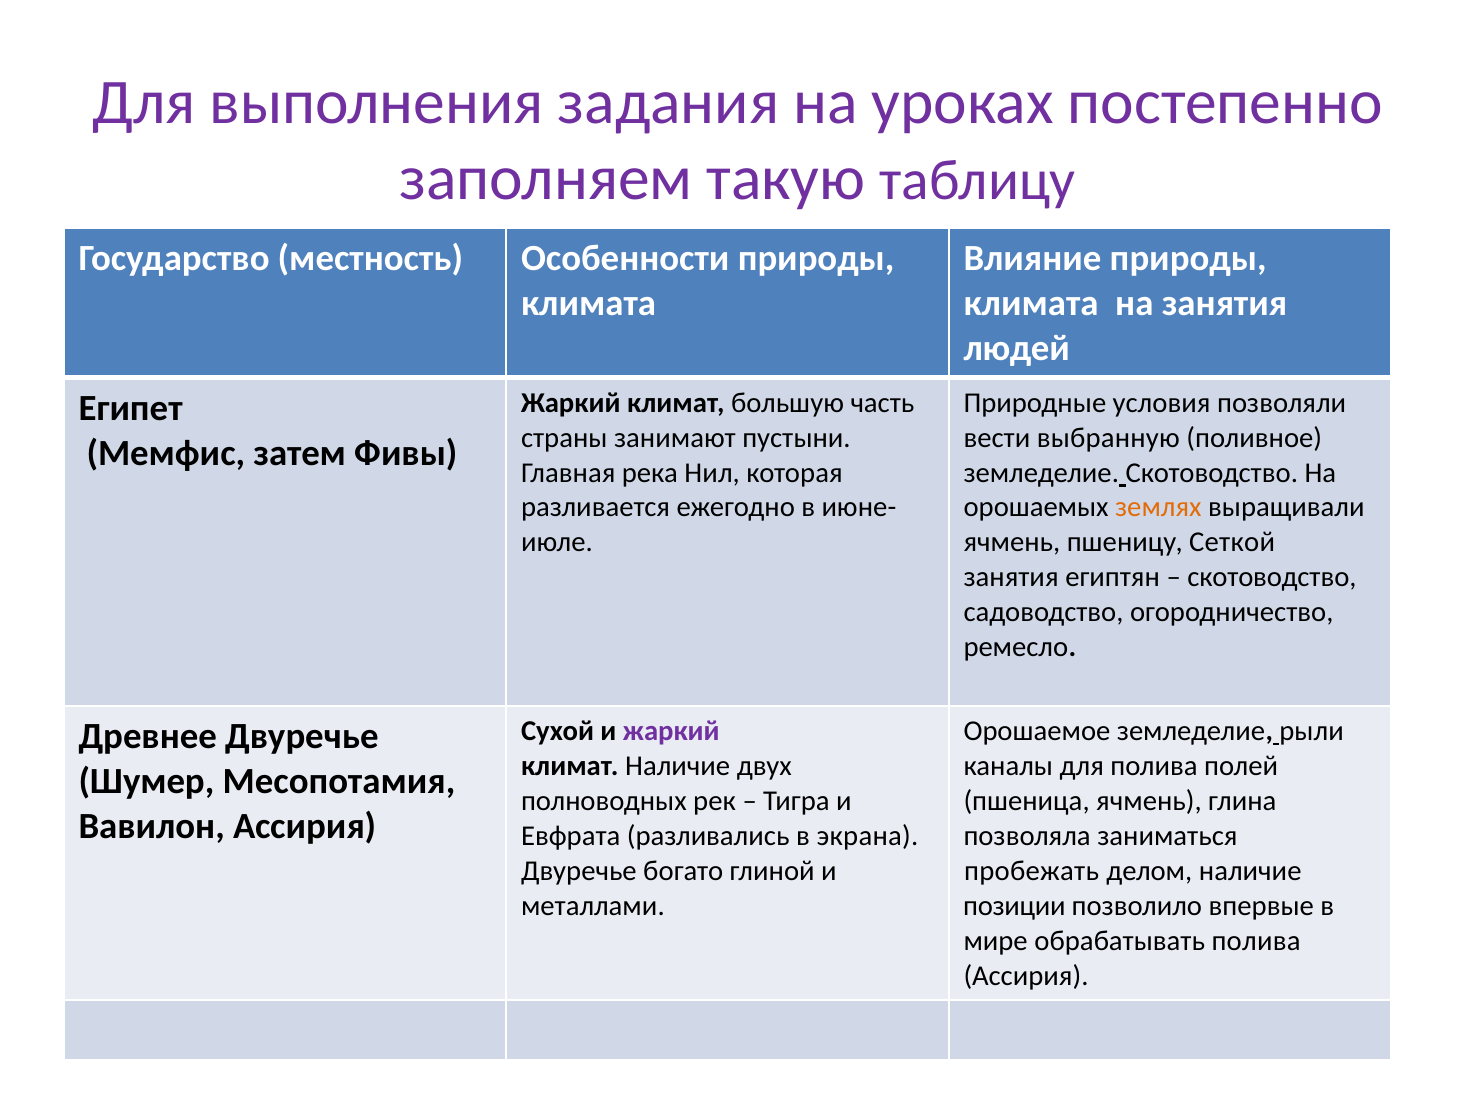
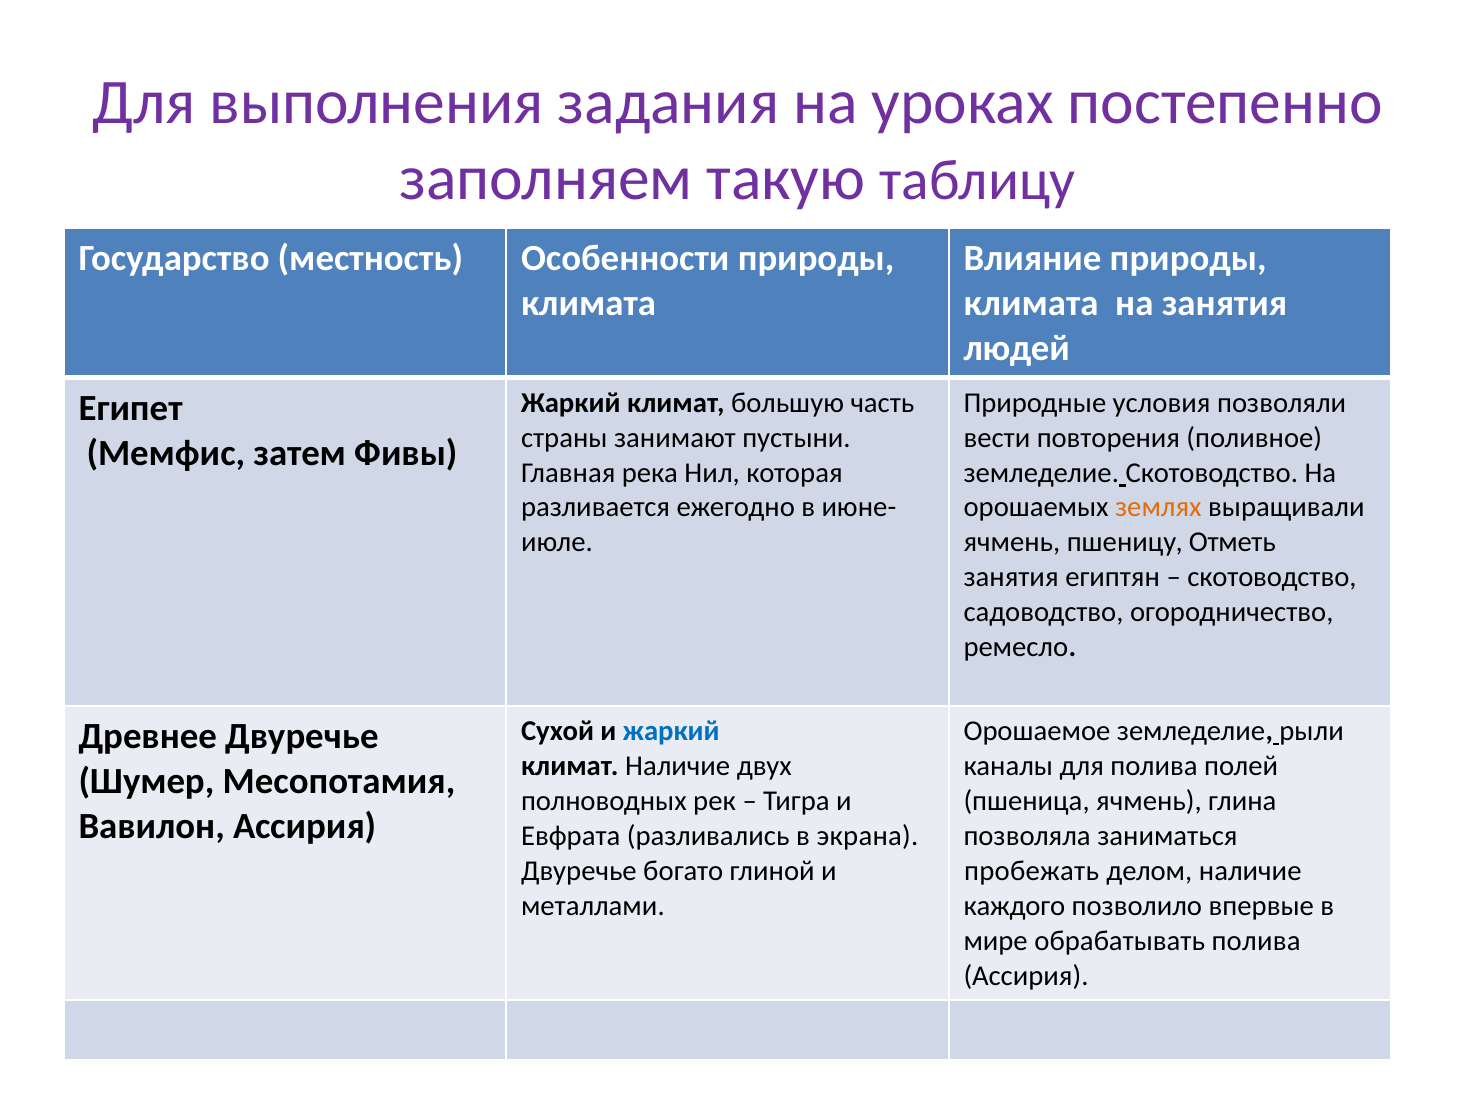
выбранную: выбранную -> повторения (1108, 438)
Сеткой: Сеткой -> Отметь (1232, 542)
жаркий colour: purple -> blue (671, 732)
позиции: позиции -> каждого (1014, 906)
